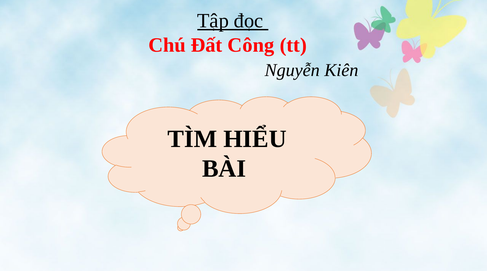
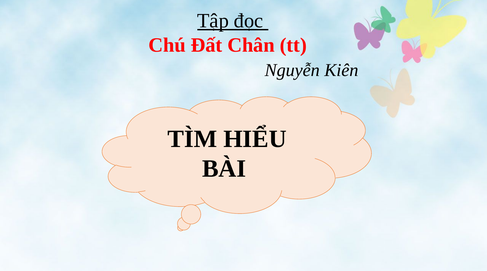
Công: Công -> Chân (251, 45)
